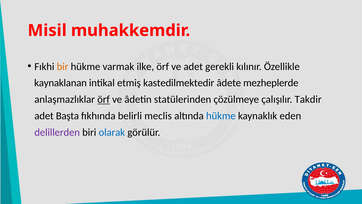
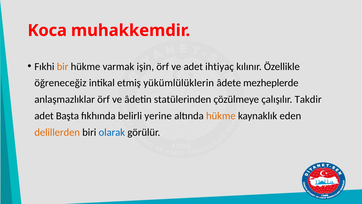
Misil: Misil -> Koca (47, 30)
ilke: ilke -> işin (145, 66)
gerekli: gerekli -> ihtiyaç (220, 66)
kaynaklanan: kaynaklanan -> öğreneceğiz (60, 83)
kastedilmektedir: kastedilmektedir -> yükümlülüklerin (179, 83)
örf underline: present -> none (104, 99)
meclis: meclis -> yerine (158, 116)
hükme colour: blue -> orange (221, 116)
delillerden colour: purple -> orange (57, 132)
